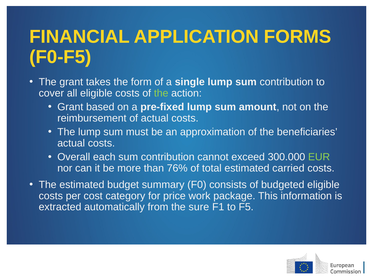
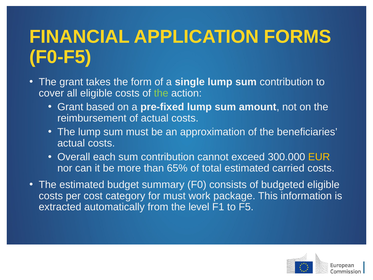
EUR colour: light green -> yellow (319, 157)
76%: 76% -> 65% (177, 168)
for price: price -> must (174, 196)
sure: sure -> level (199, 207)
